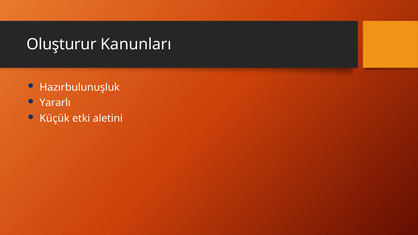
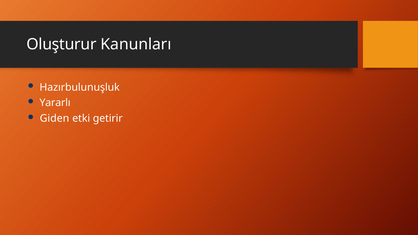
Küçük: Küçük -> Giden (55, 119)
aletini: aletini -> getirir (108, 119)
